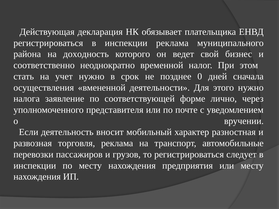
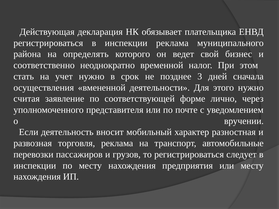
доходность: доходность -> определять (86, 54)
0: 0 -> 3 (200, 76)
налога: налога -> считая (27, 99)
